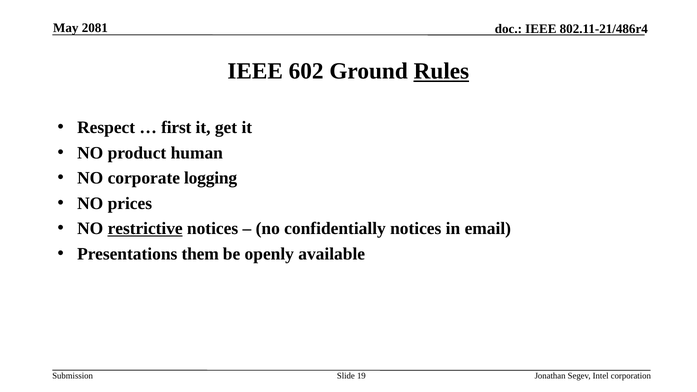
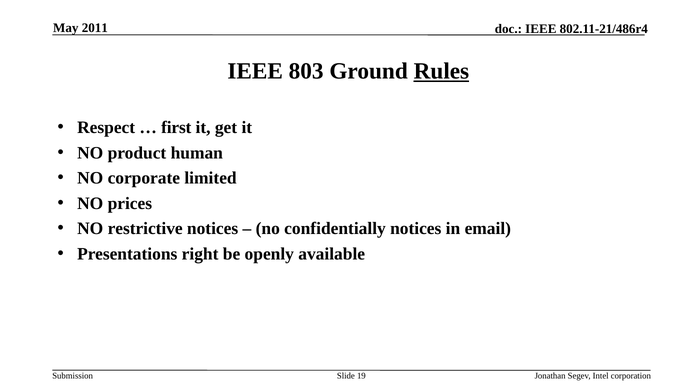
2081: 2081 -> 2011 (95, 28)
602: 602 -> 803 (306, 71)
logging: logging -> limited (211, 178)
restrictive underline: present -> none (145, 229)
them: them -> right (200, 254)
